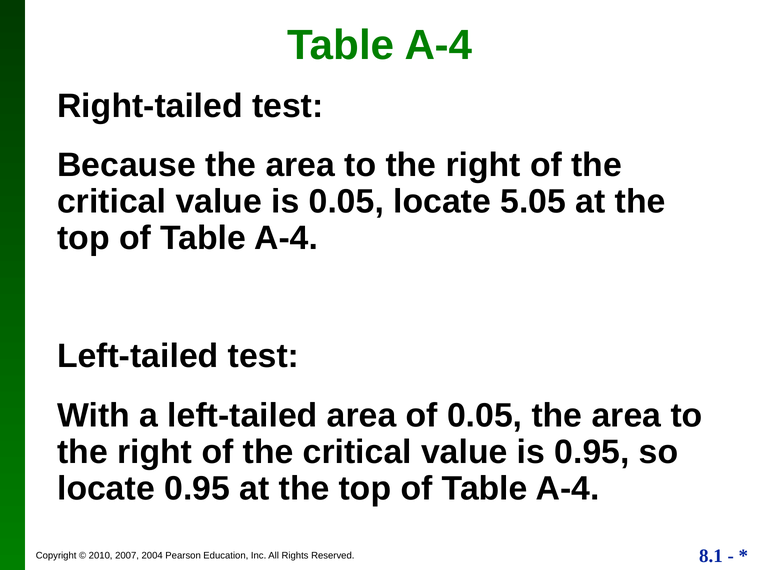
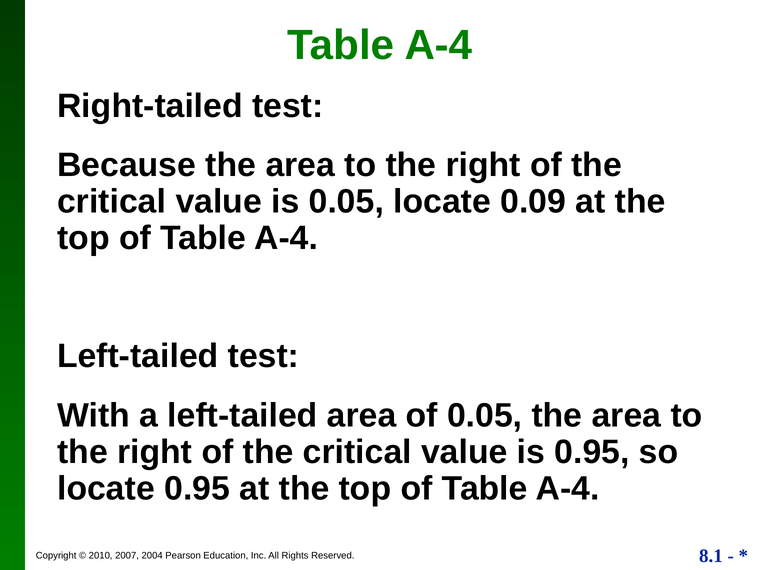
5.05: 5.05 -> 0.09 (533, 202)
